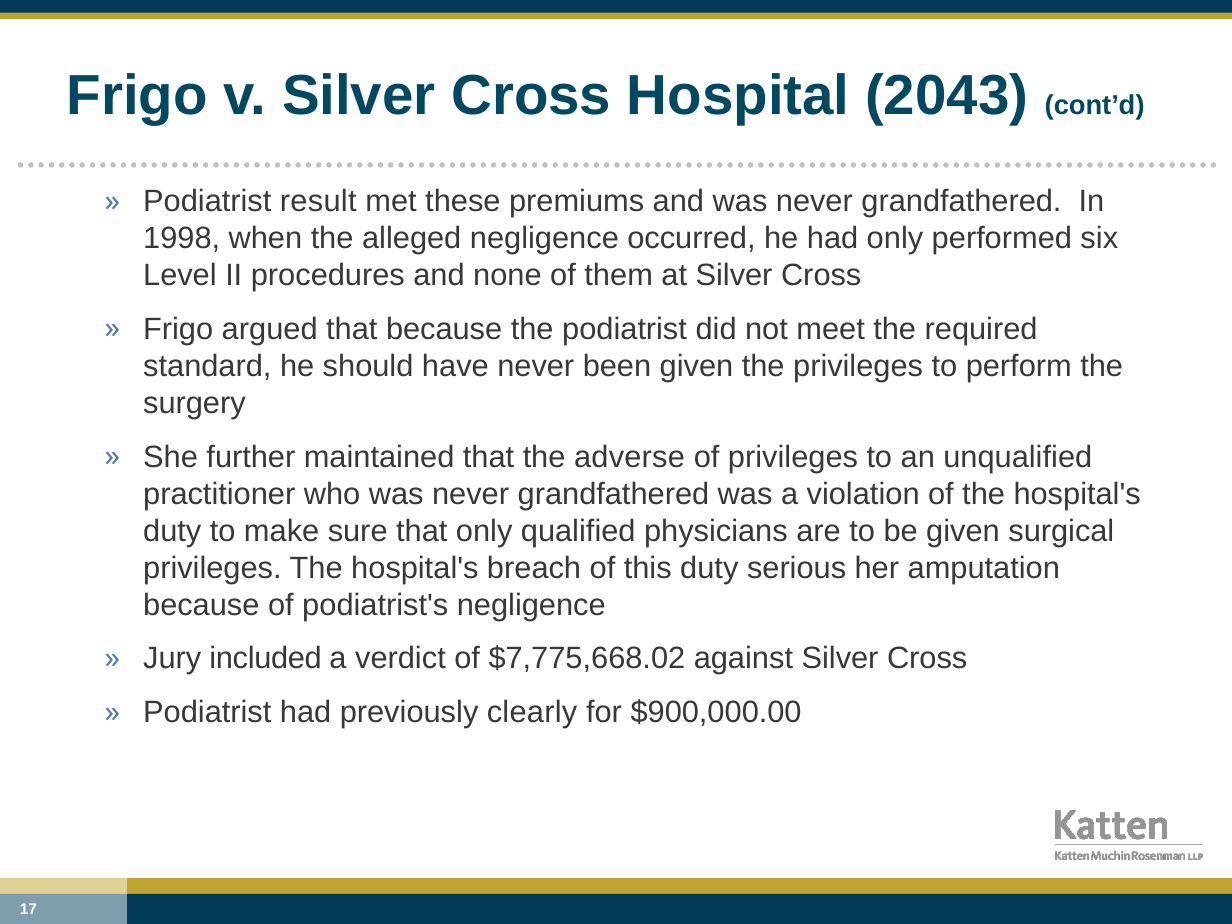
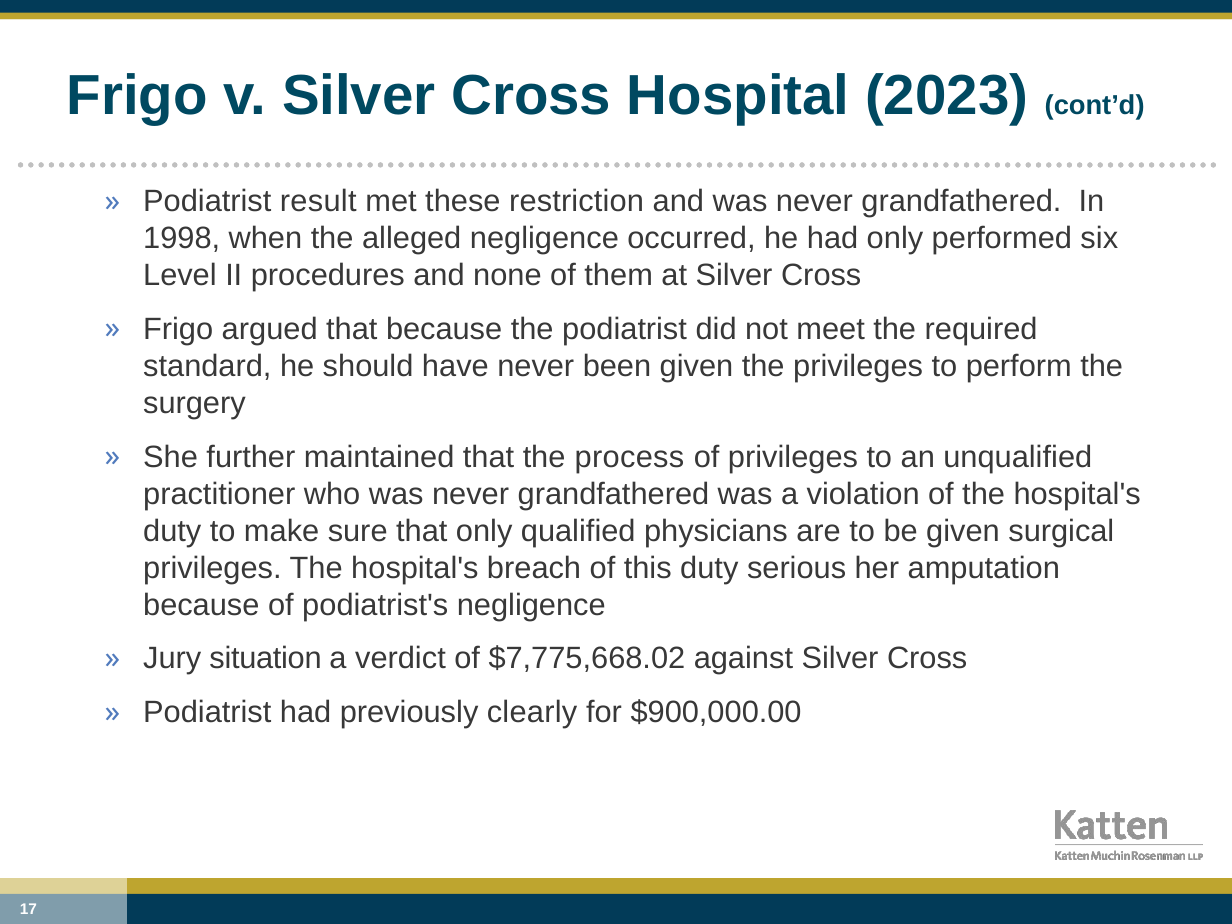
2043: 2043 -> 2023 (947, 96)
premiums: premiums -> restriction (577, 201)
adverse: adverse -> process (629, 457)
included: included -> situation (266, 659)
